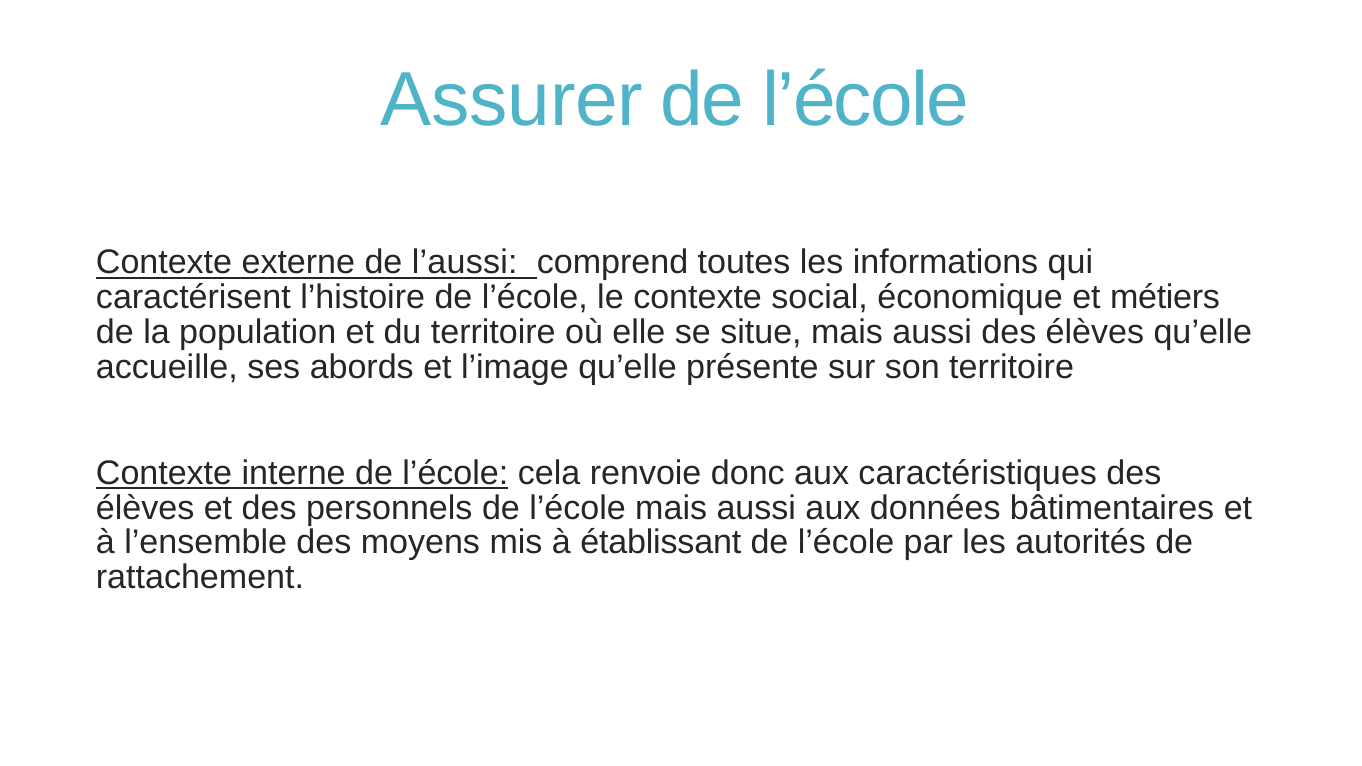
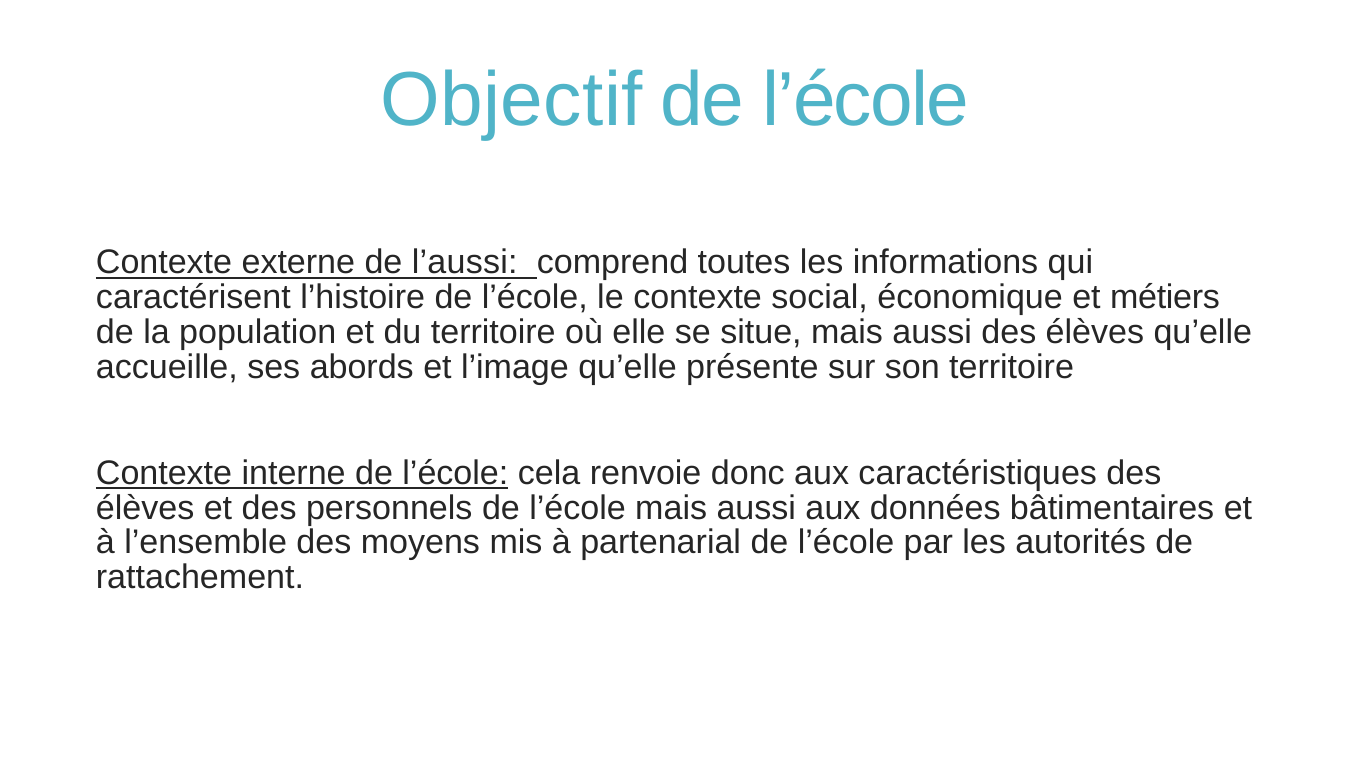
Assurer: Assurer -> Objectif (512, 101)
établissant: établissant -> partenarial (661, 543)
